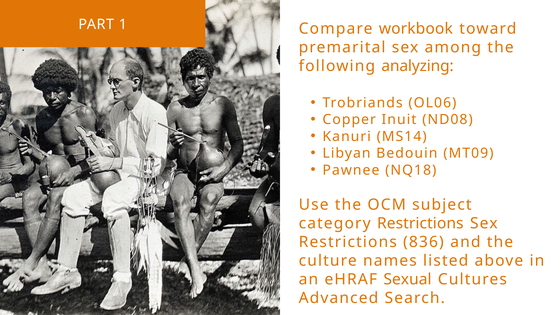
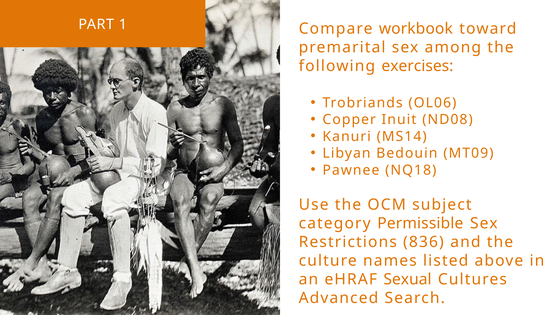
analyzing: analyzing -> exercises (417, 66)
category Restrictions: Restrictions -> Permissible (420, 223)
